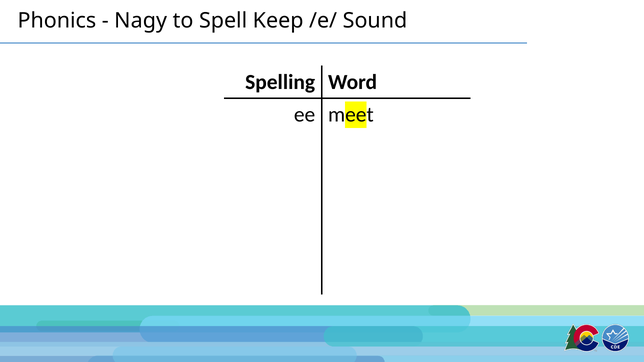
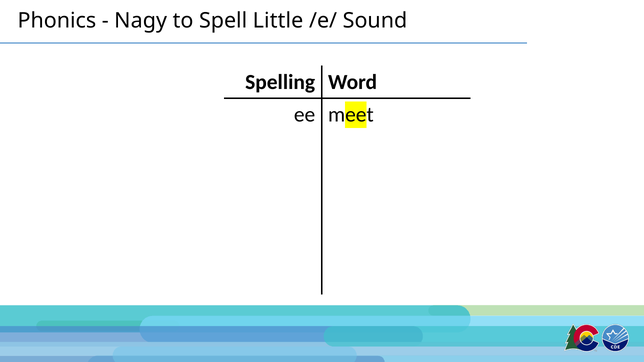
Keep: Keep -> Little (278, 21)
